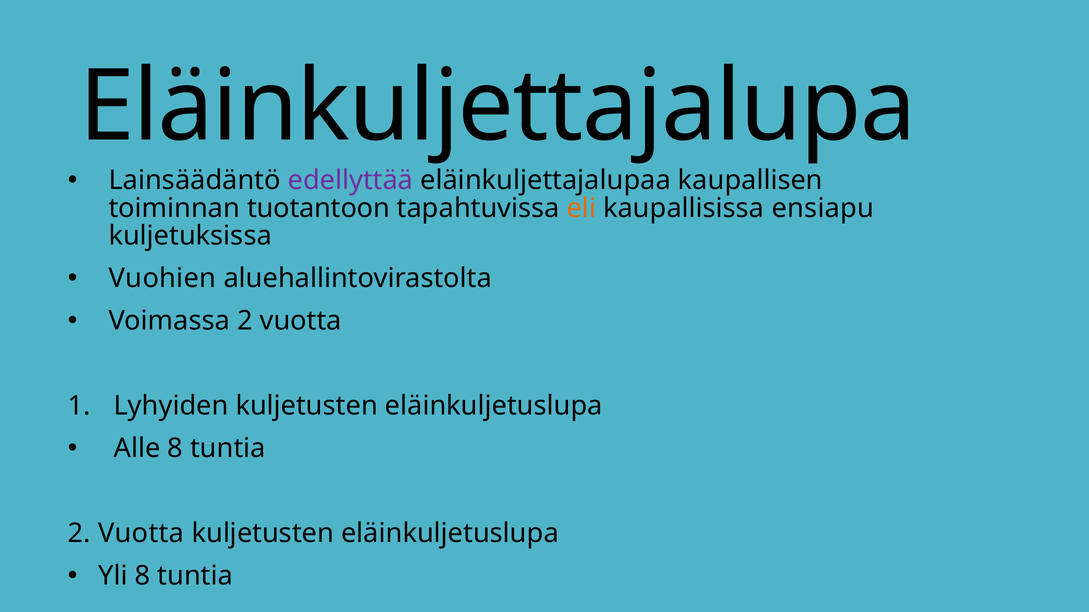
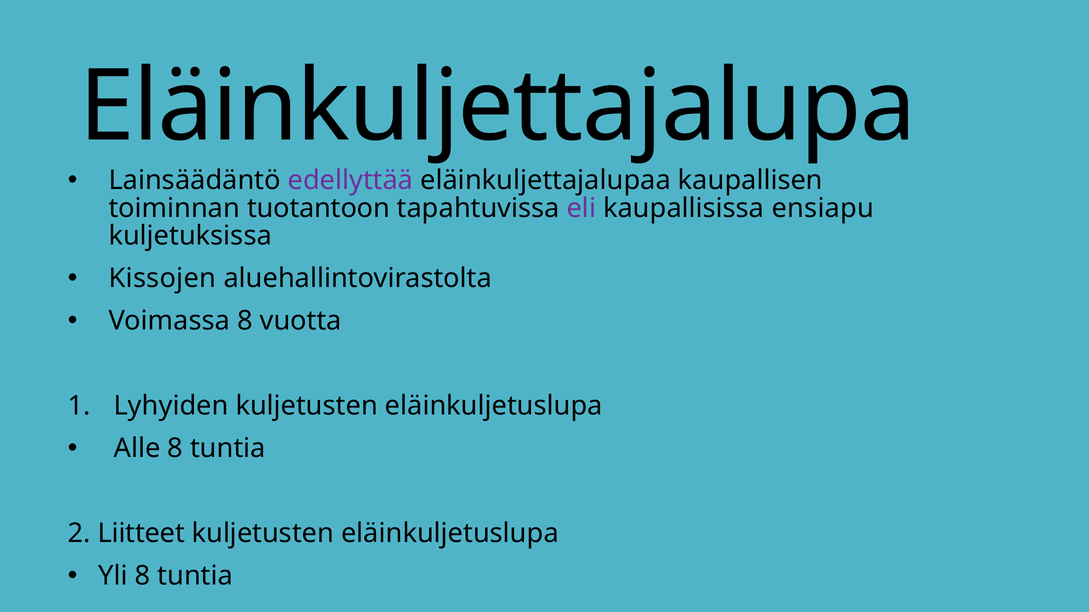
eli colour: orange -> purple (581, 208)
Vuohien: Vuohien -> Kissojen (162, 279)
Voimassa 2: 2 -> 8 (245, 321)
Vuotta: Vuotta -> Liitteet (141, 534)
